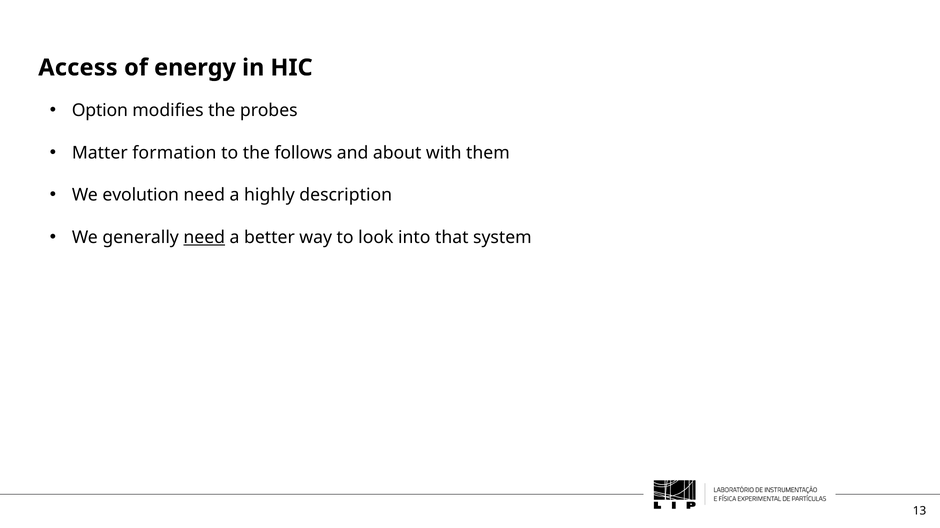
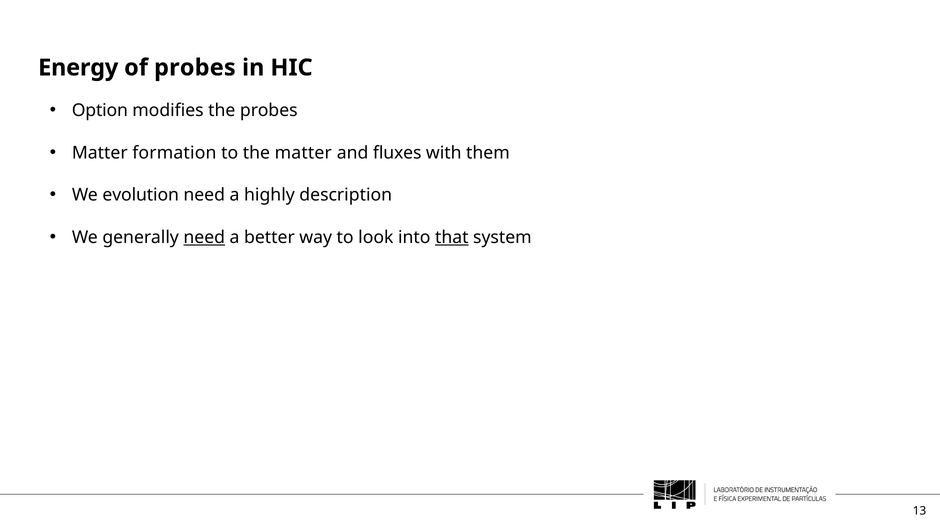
Access: Access -> Energy (78, 68)
of energy: energy -> probes (195, 68)
the follows: follows -> matter (303, 153)
about: about -> fluxes (397, 153)
that underline: none -> present (452, 238)
